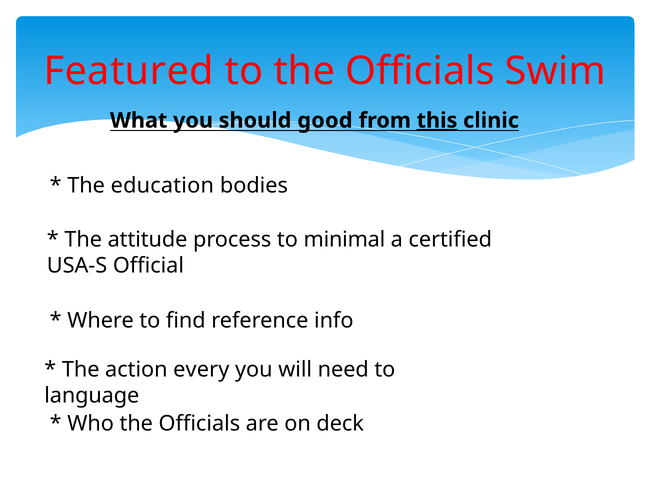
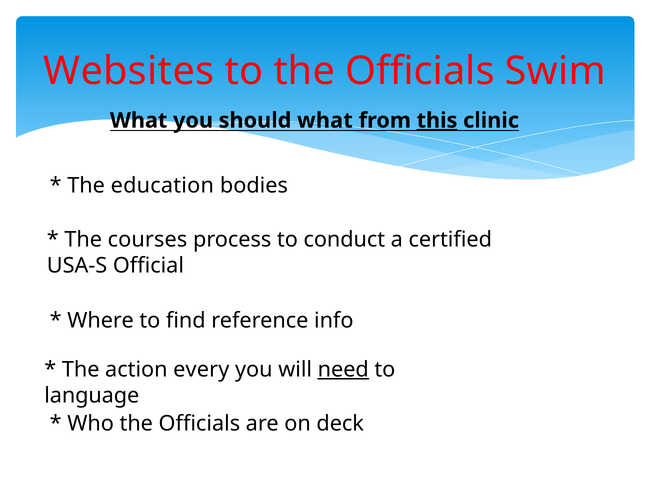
Featured: Featured -> Websites (129, 71)
should good: good -> what (325, 121)
attitude: attitude -> courses (147, 240)
minimal: minimal -> conduct (344, 240)
need underline: none -> present (343, 370)
